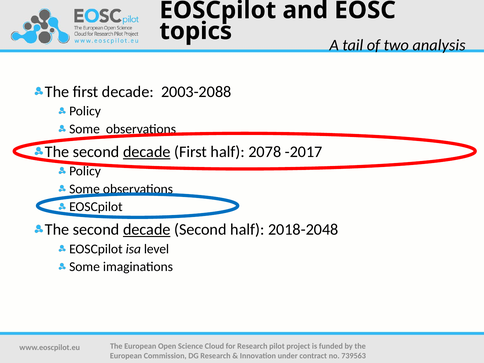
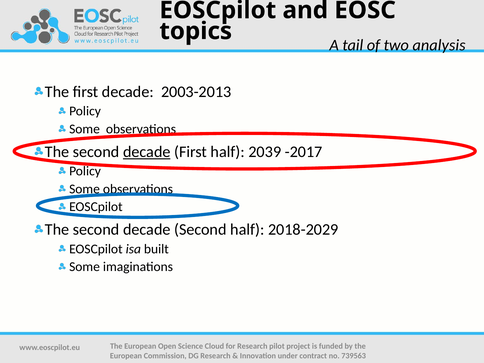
2003-2088: 2003-2088 -> 2003-2013 (196, 92)
2078: 2078 -> 2039 (265, 152)
decade underline: present -> none (147, 230)
2018-2048: 2018-2048 -> 2018-2029 (303, 230)
level: level -> built (156, 249)
